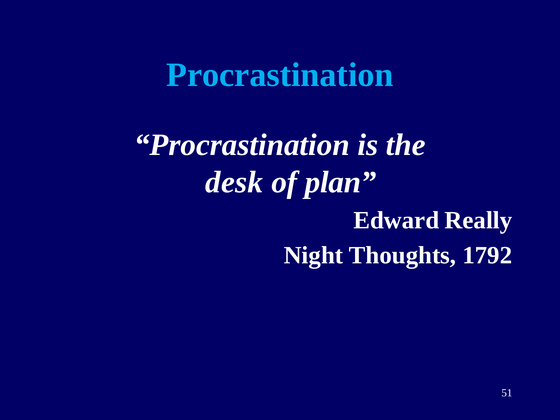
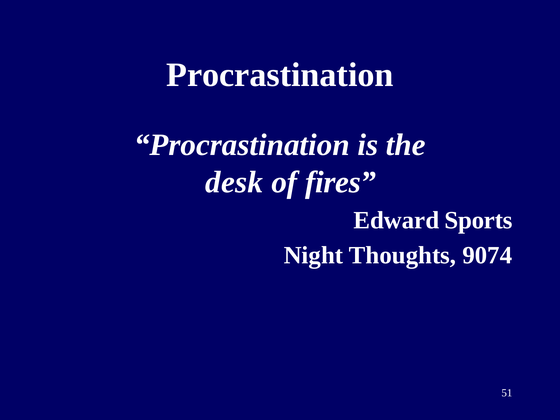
Procrastination colour: light blue -> white (280, 75)
plan: plan -> fires (341, 182)
Really: Really -> Sports (479, 220)
1792: 1792 -> 9074 (487, 255)
